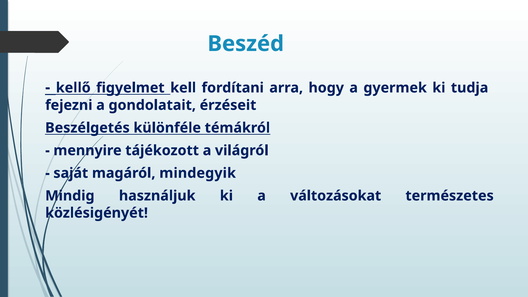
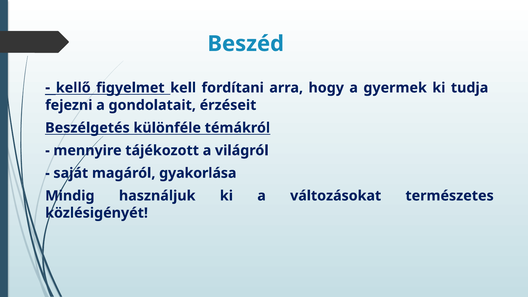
mindegyik: mindegyik -> gyakorlása (198, 173)
